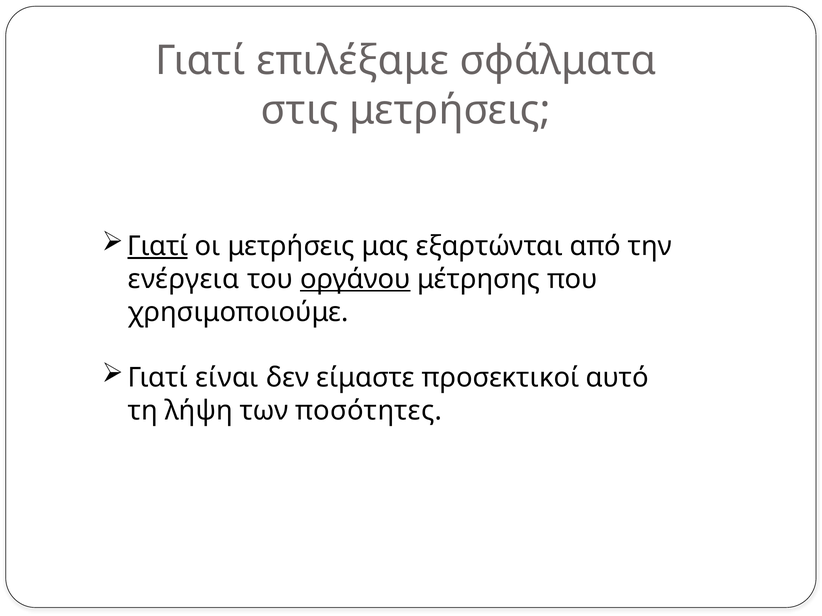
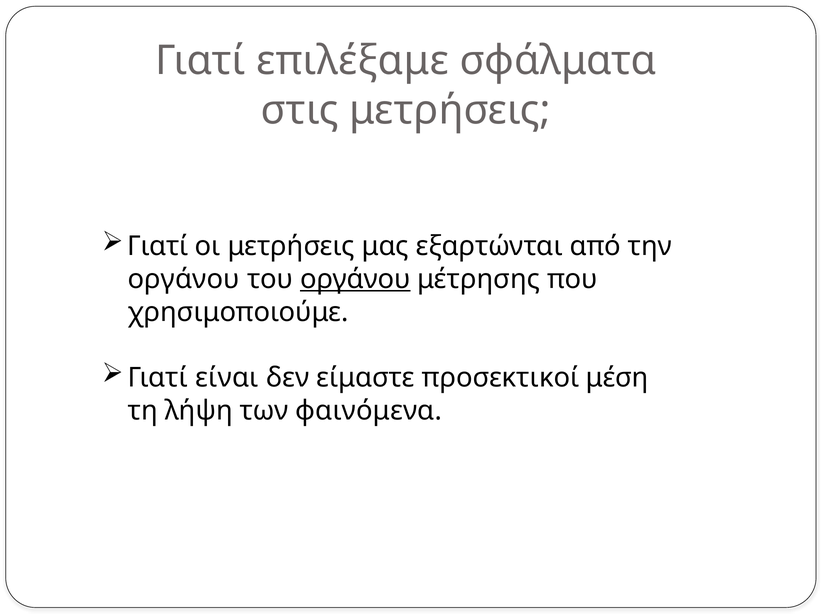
Γιατί underline: present -> none (158, 246)
ενέργεια: ενέργεια -> οργάνου (184, 279)
αυτό: αυτό -> μέση (617, 378)
ποσότητες: ποσότητες -> φαινόμενα (369, 411)
